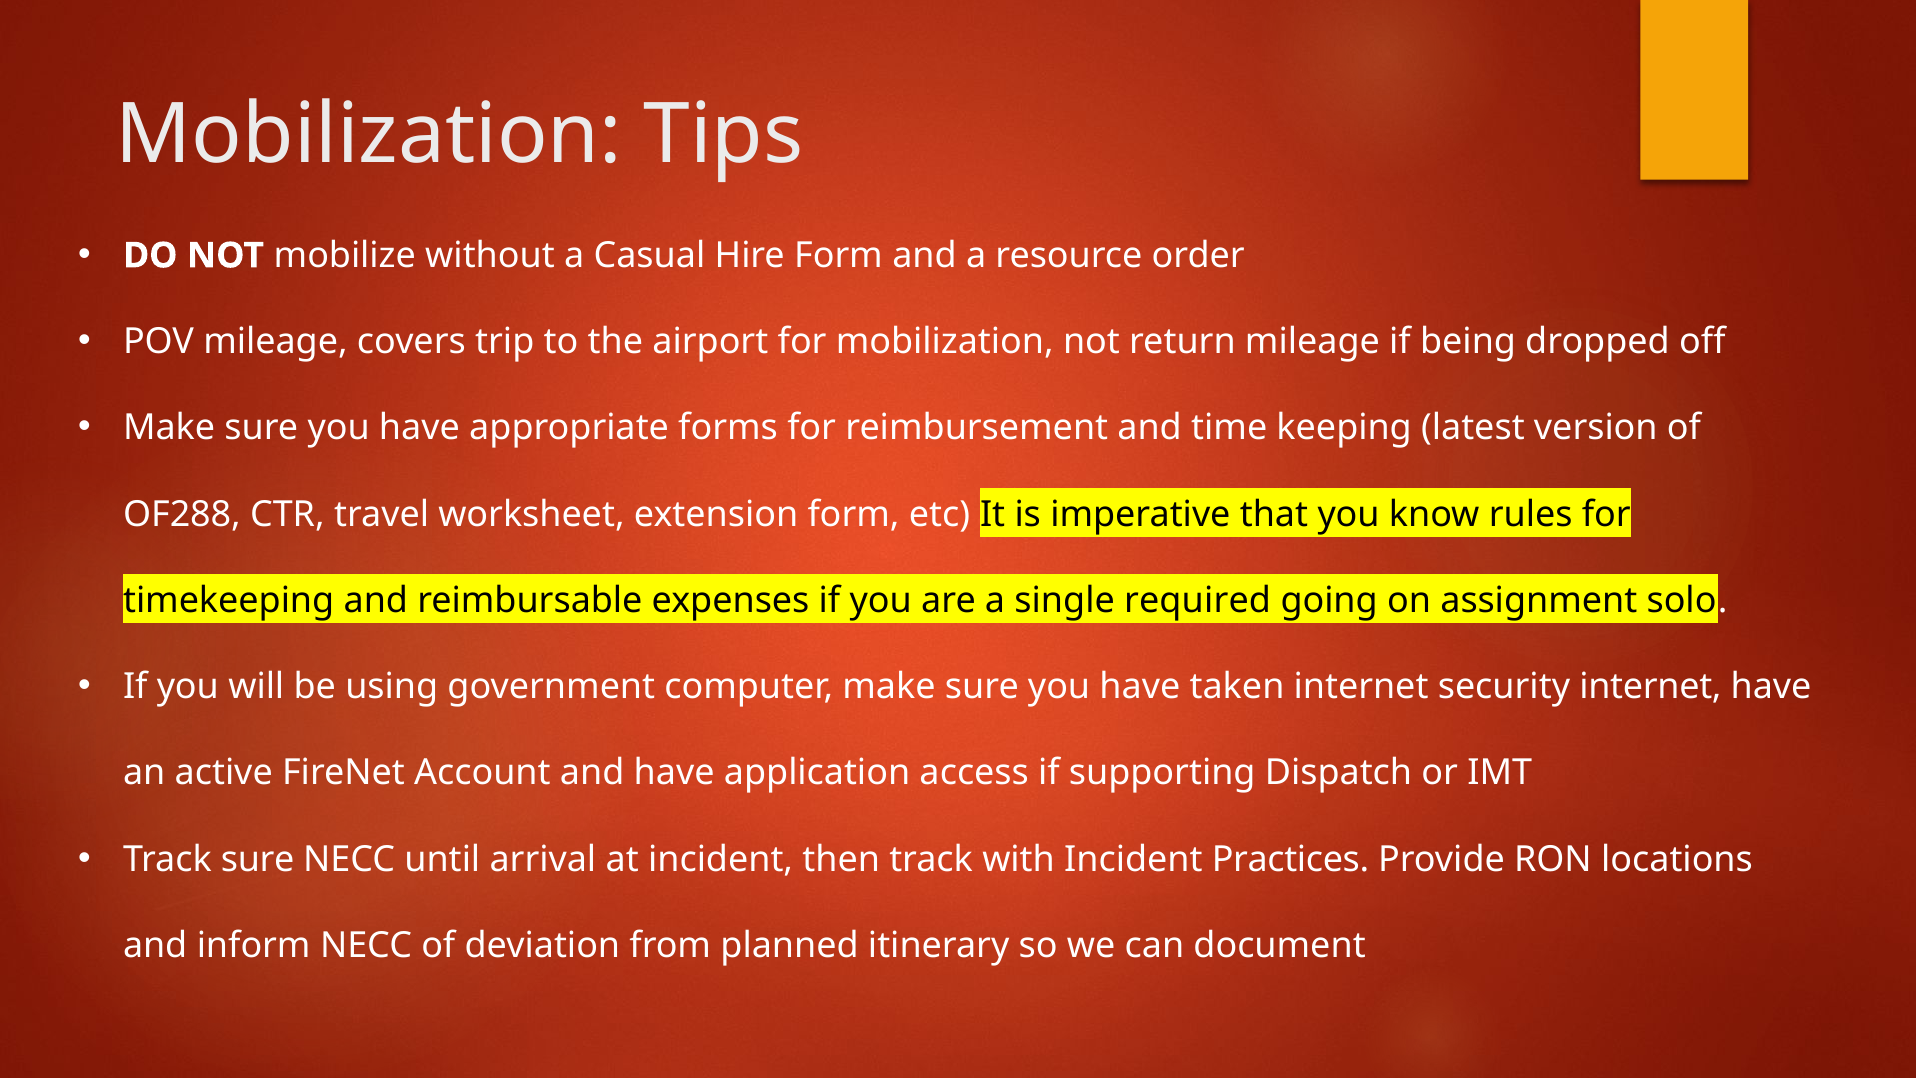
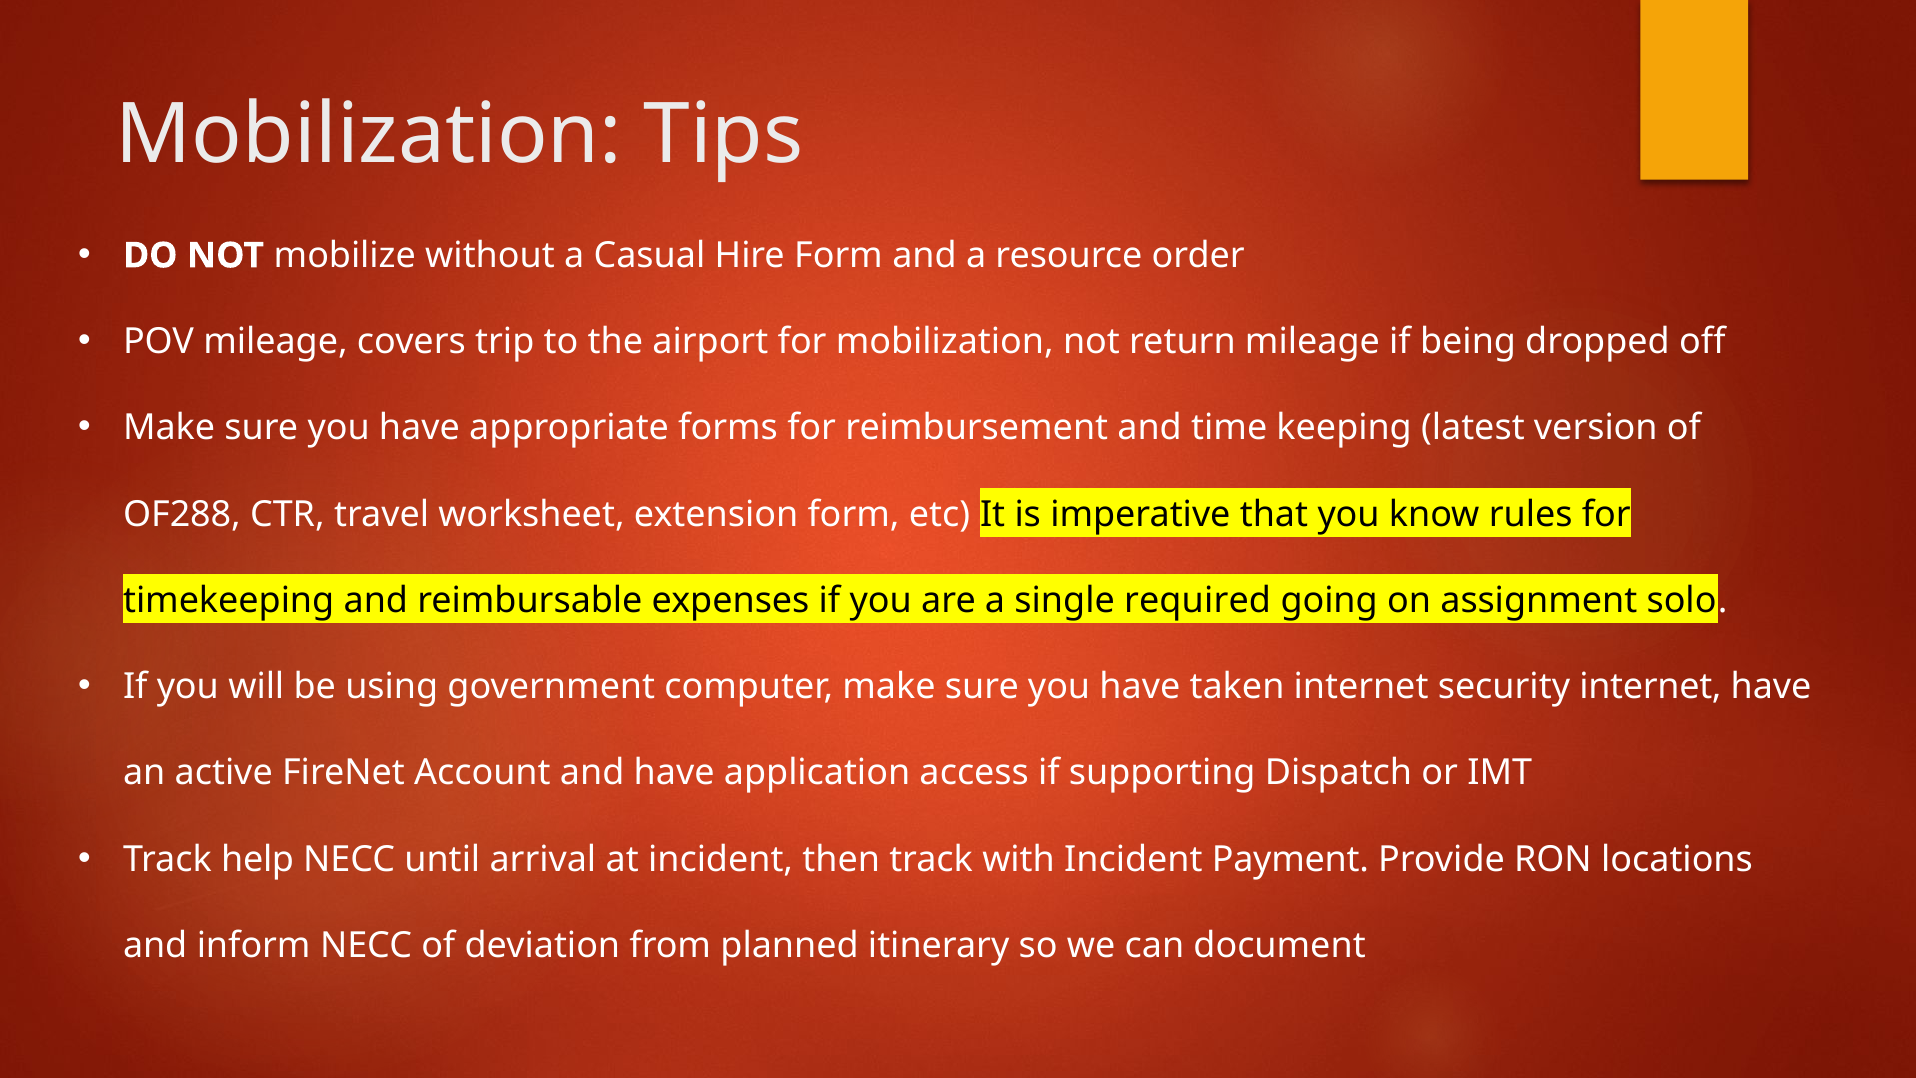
Track sure: sure -> help (258, 859)
Practices: Practices -> Payment (1290, 859)
